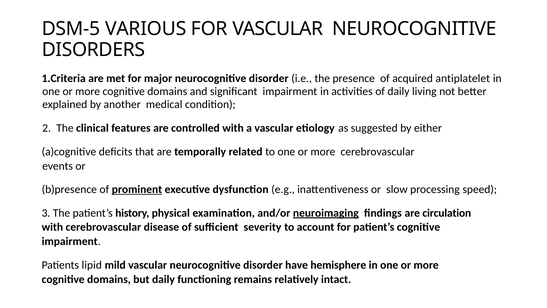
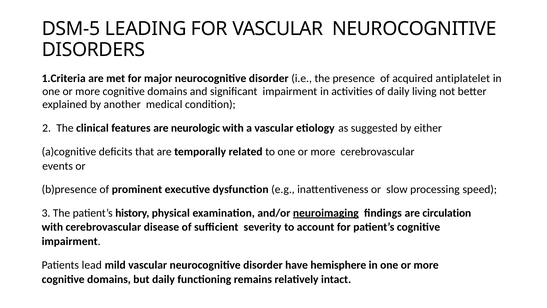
VARIOUS: VARIOUS -> LEADING (146, 29)
controlled: controlled -> neurologic (195, 128)
prominent underline: present -> none (137, 189)
lipid: lipid -> lead (92, 265)
